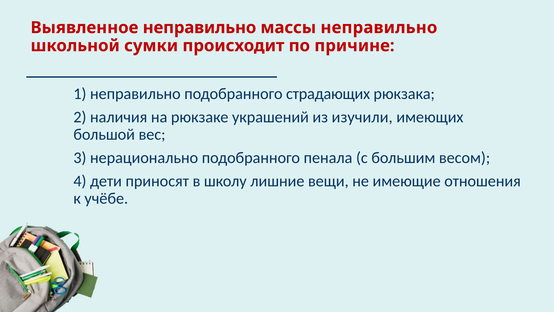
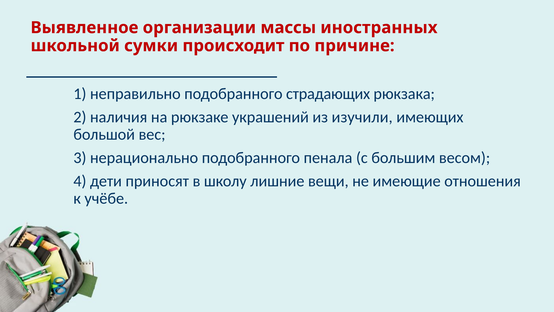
Выявленное неправильно: неправильно -> организации (199, 28)
массы неправильно: неправильно -> иностранных (379, 28)
